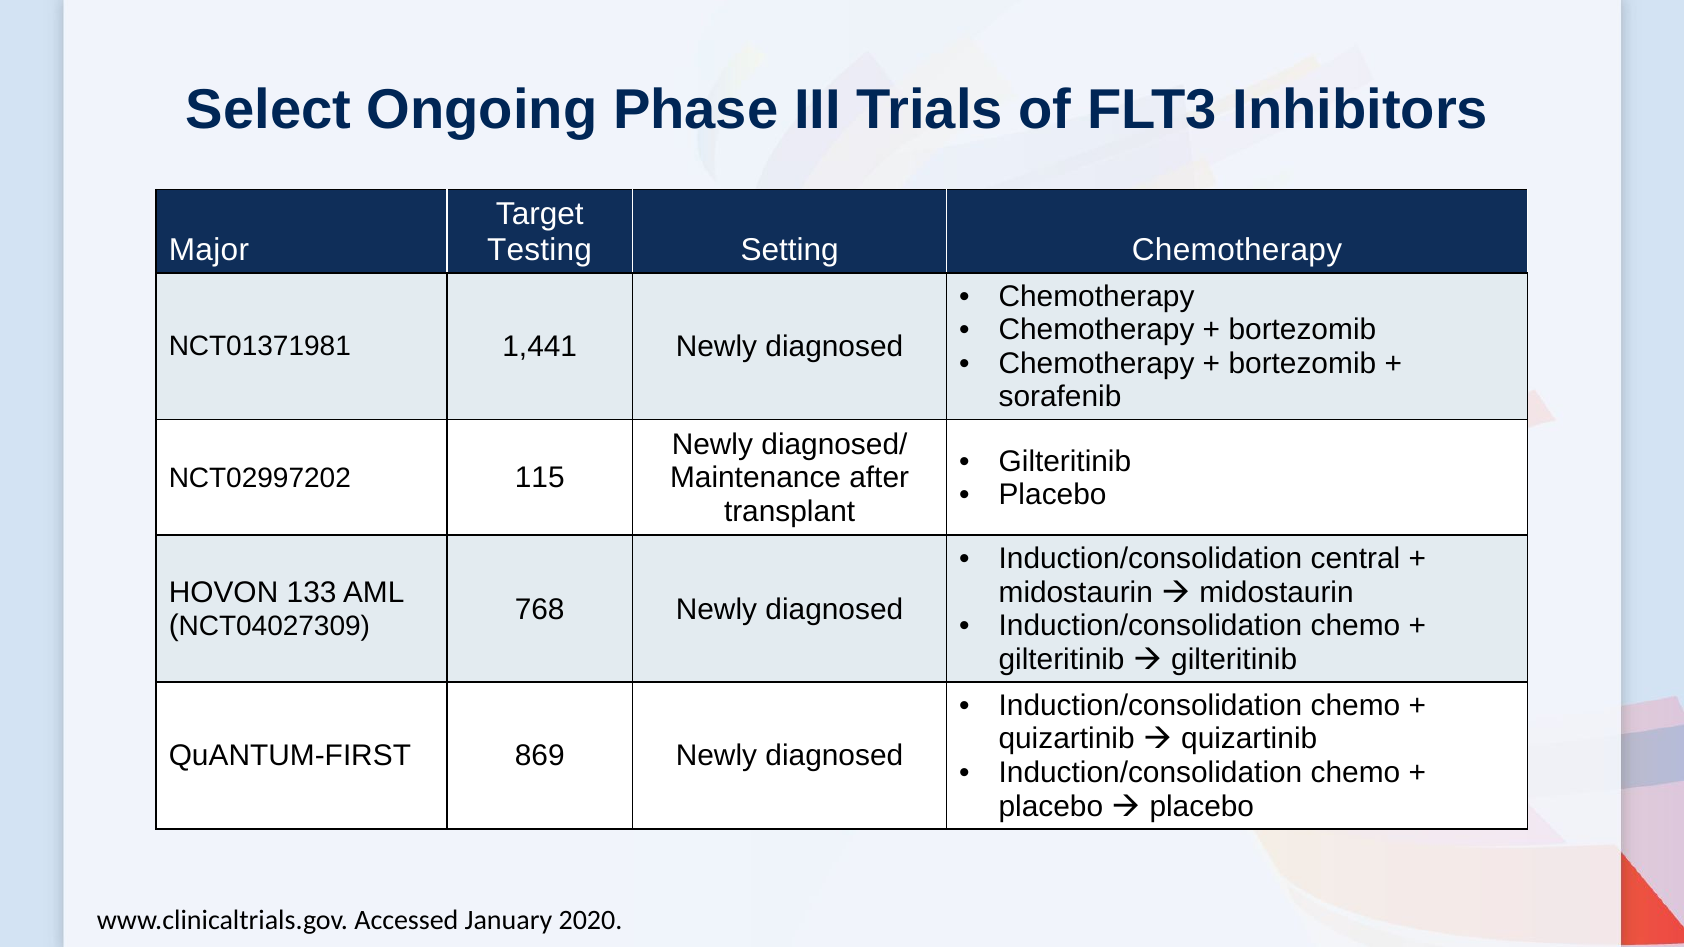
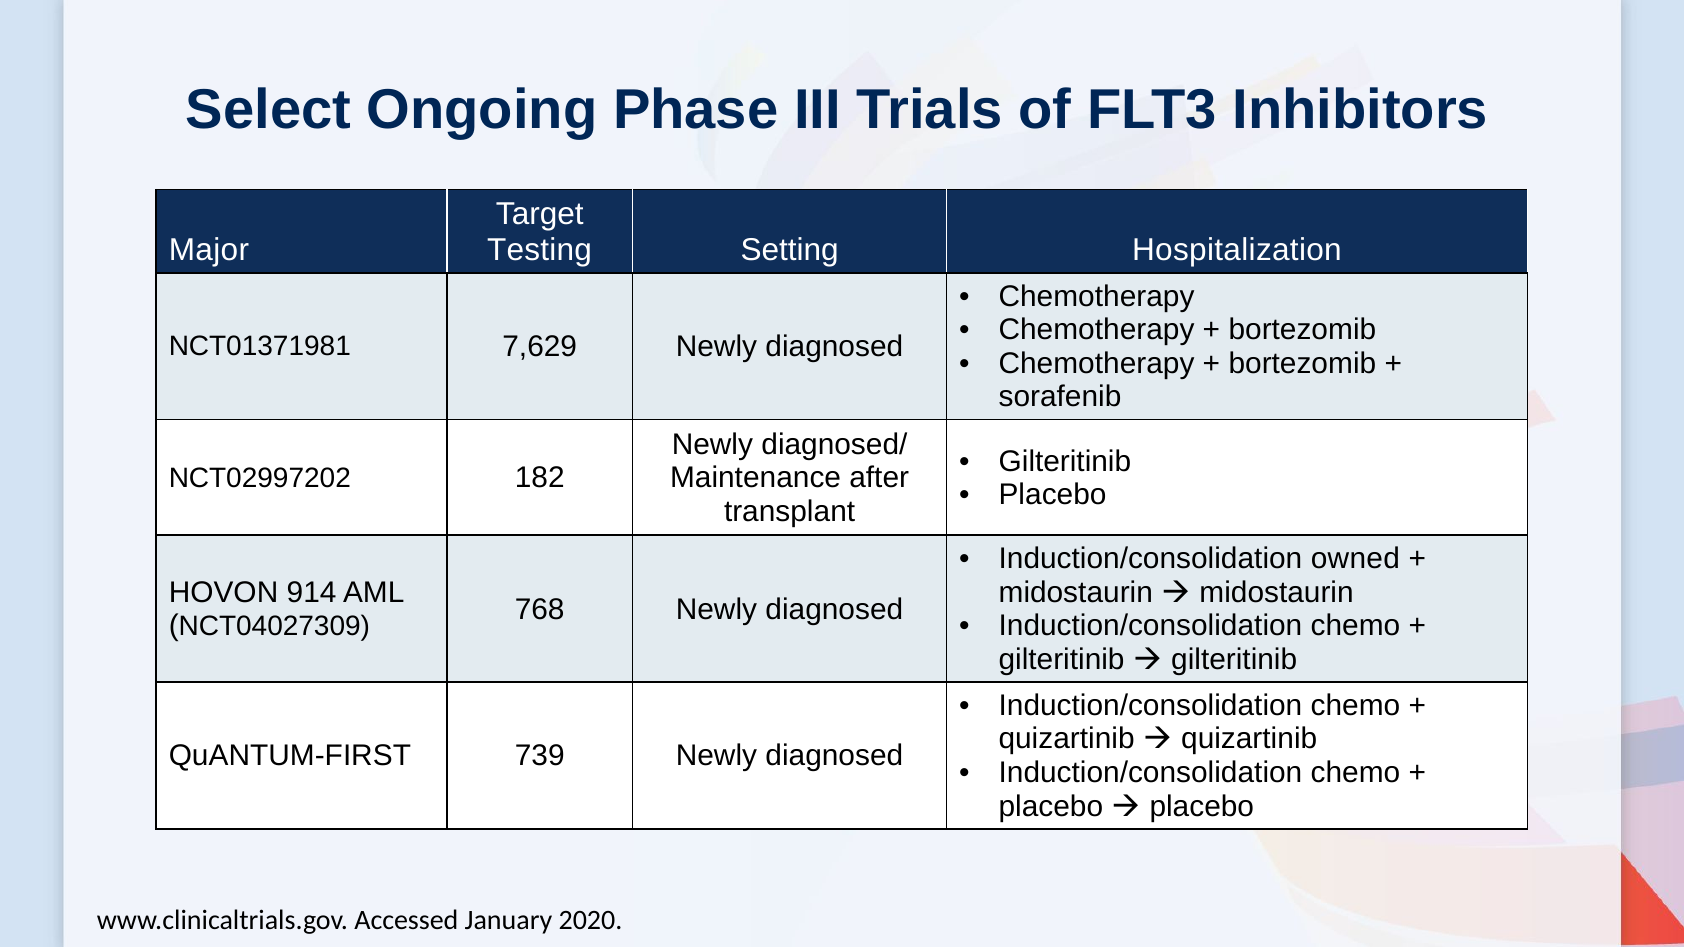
Setting Chemotherapy: Chemotherapy -> Hospitalization (1237, 250)
1,441: 1,441 -> 7,629 (540, 347)
115: 115 -> 182 (540, 478)
central: central -> owned (1355, 559)
133: 133 -> 914 (312, 593)
869: 869 -> 739 (540, 756)
